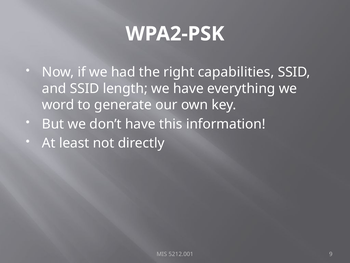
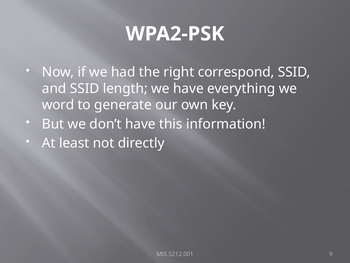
capabilities: capabilities -> correspond (236, 72)
